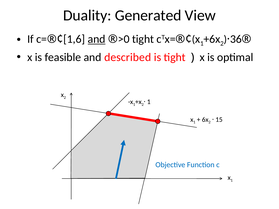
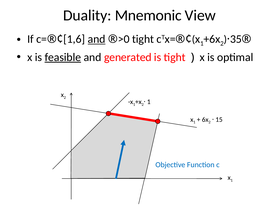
Generated: Generated -> Mnemonic (148, 15)
36: 36 -> 35 (236, 39)
feasible underline: none -> present (63, 57)
described: described -> generated (128, 57)
